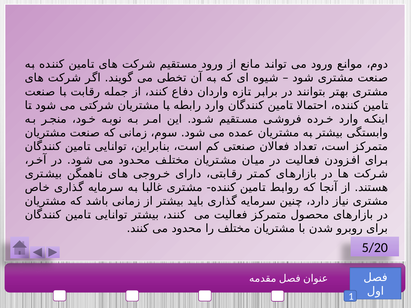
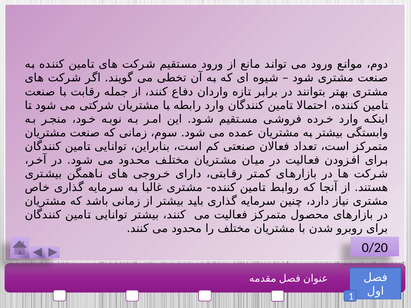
5/20: 5/20 -> 0/20 (375, 248)
